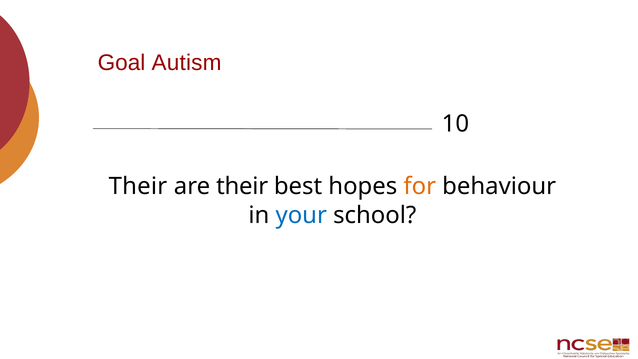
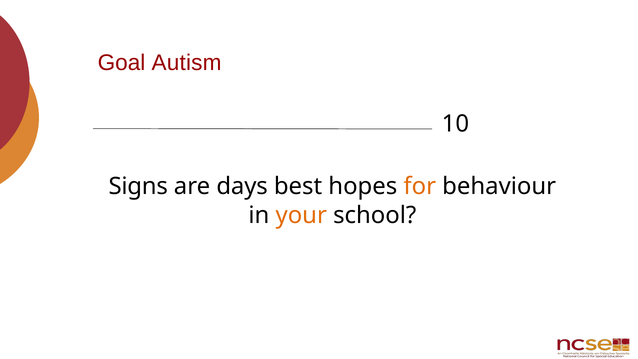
Their: Their -> Signs (138, 187)
are their: their -> days (242, 187)
your colour: blue -> orange (301, 215)
